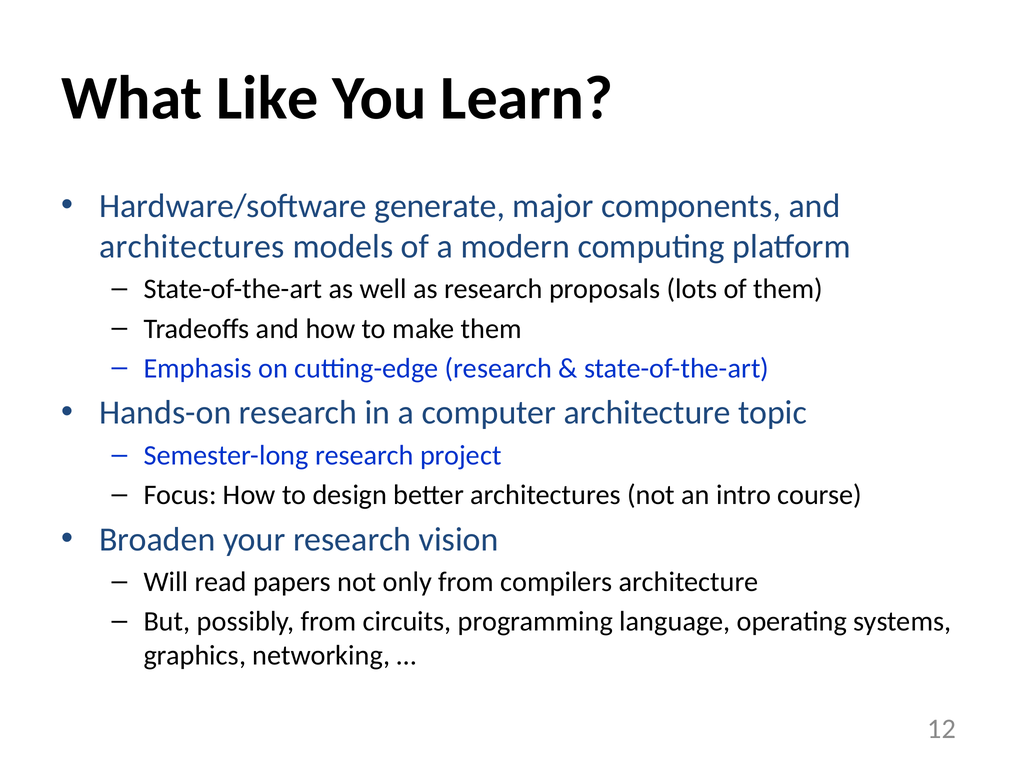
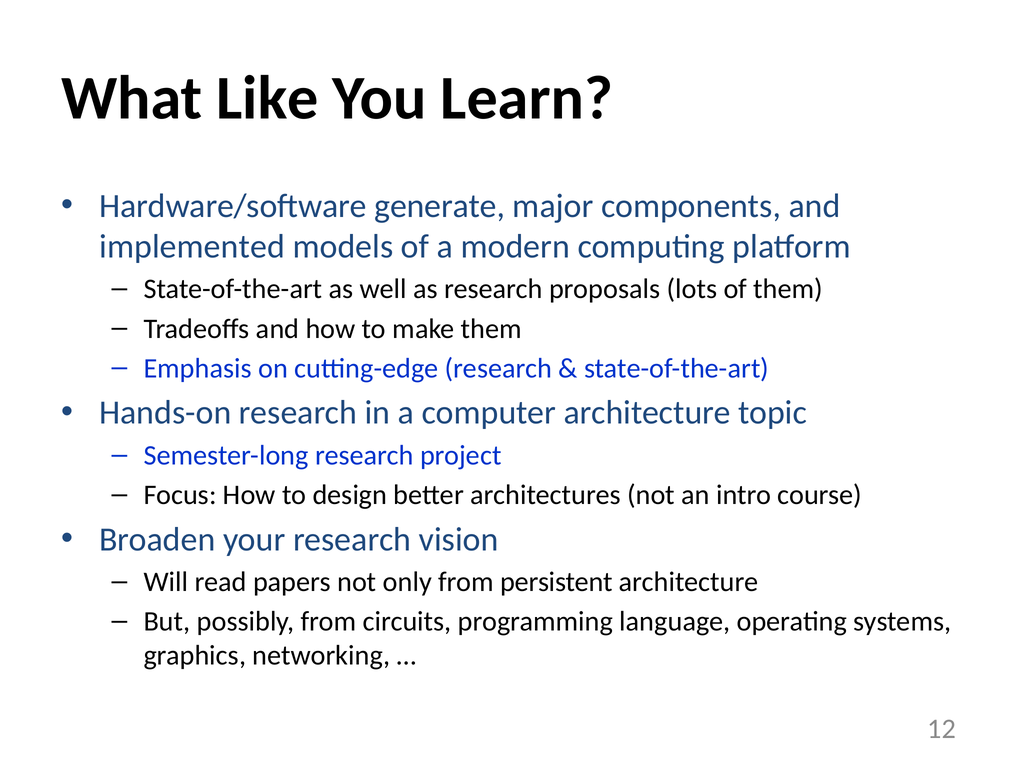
architectures: architectures -> implemented (192, 246)
compilers: compilers -> persistent (556, 582)
